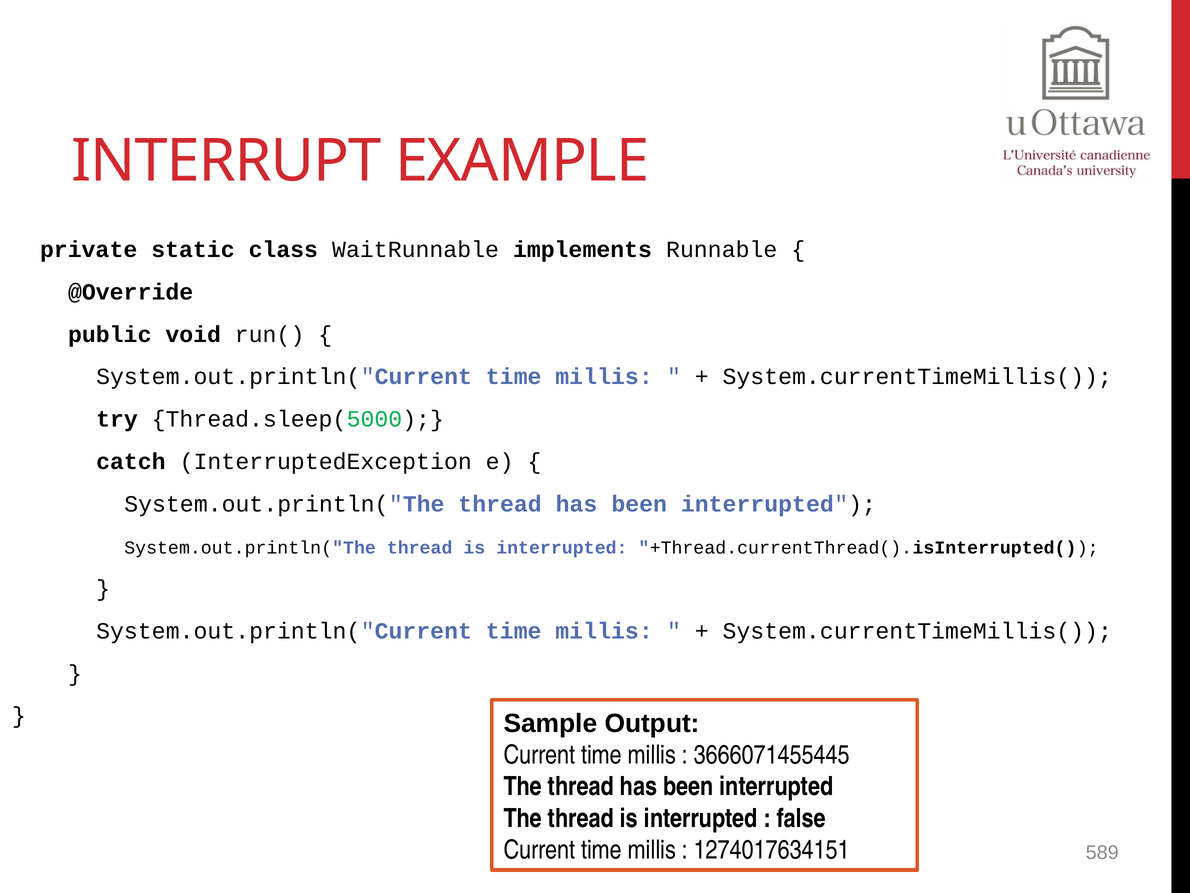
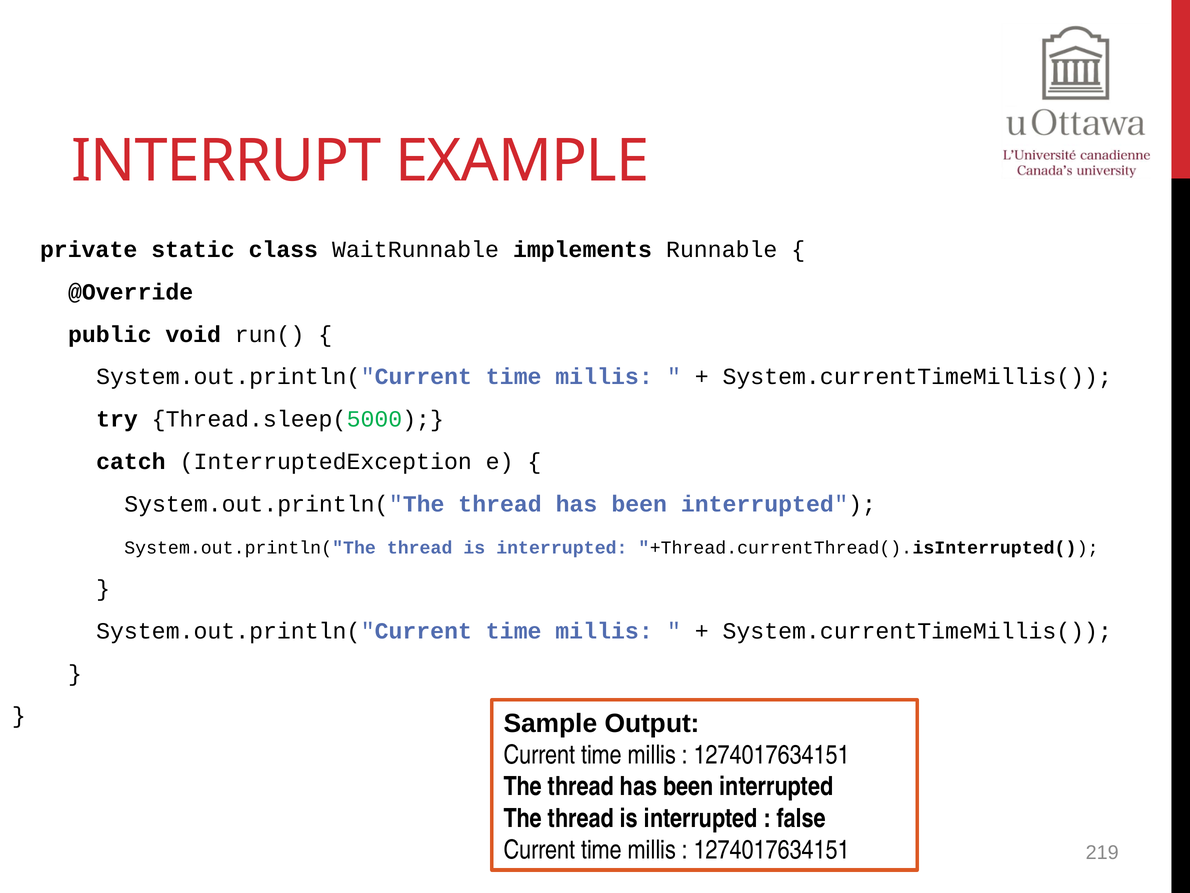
3666071455445: 3666071455445 -> 1274017634151 (772, 755)
589: 589 -> 219 (1102, 852)
